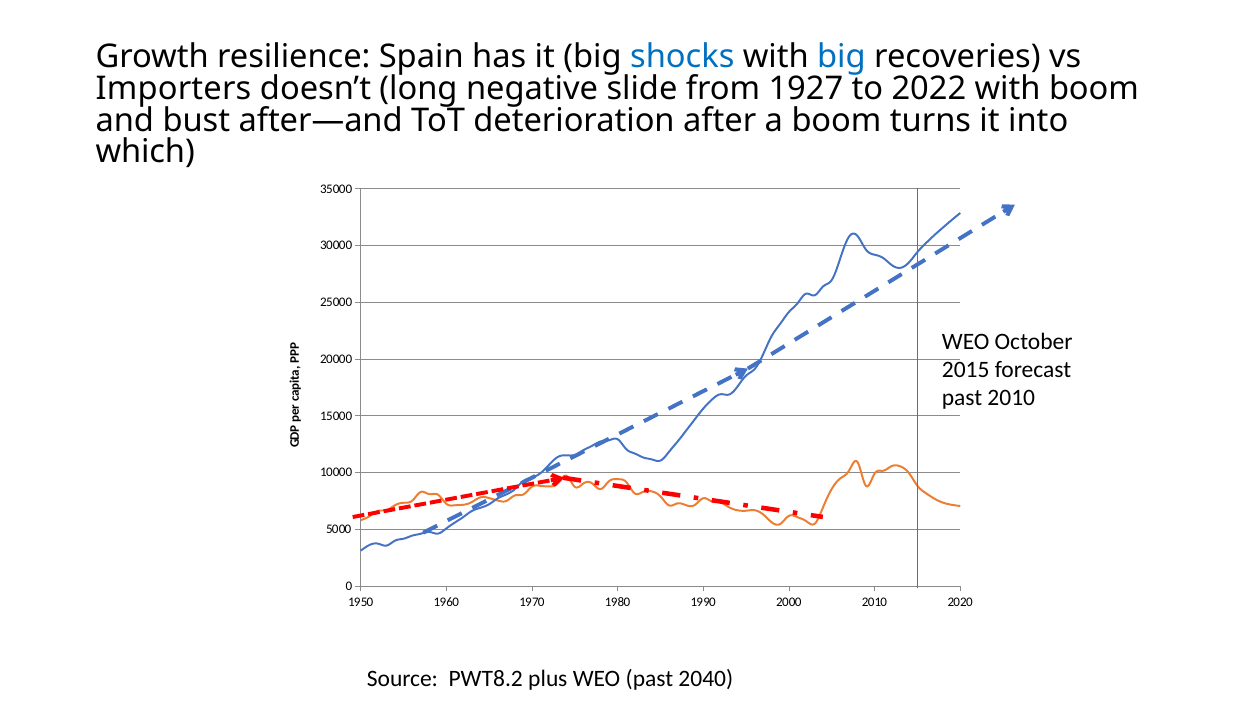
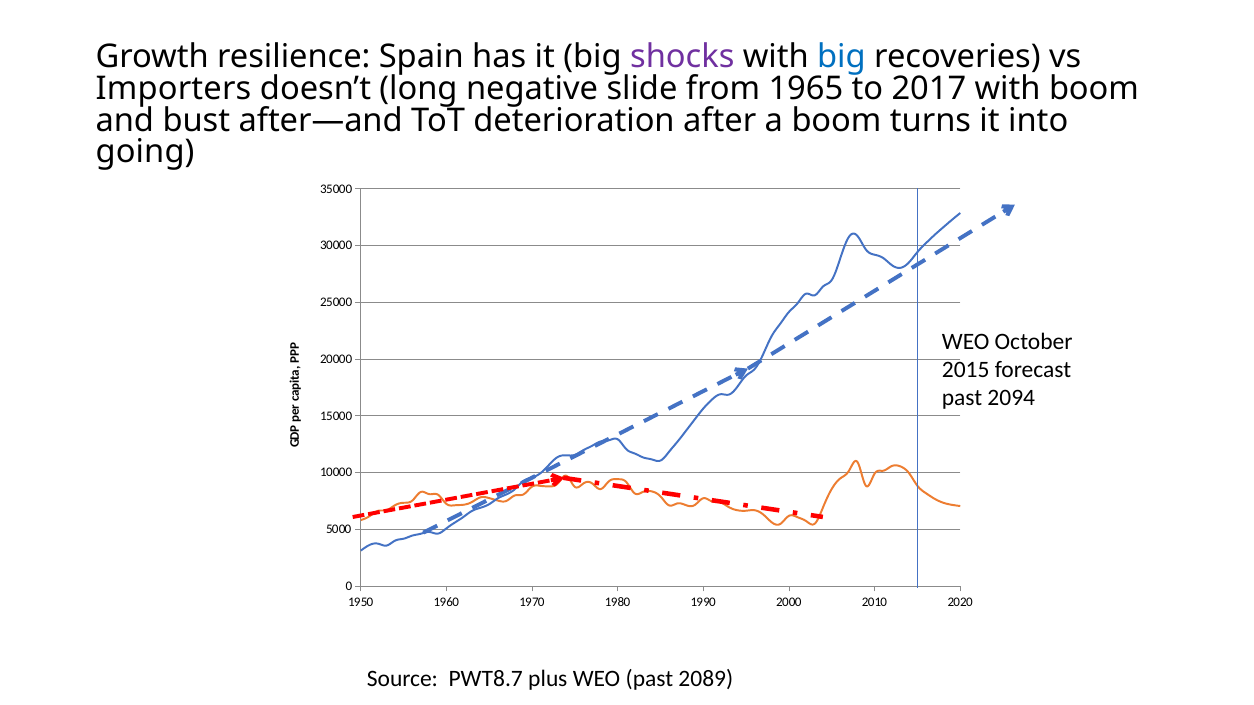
shocks colour: blue -> purple (682, 57)
1927: 1927 -> 1965 (806, 89)
2022: 2022 -> 2017 (929, 89)
which: which -> going (145, 152)
past 2010: 2010 -> 2094 (1011, 398)
PWT8.2: PWT8.2 -> PWT8.7 (486, 679)
2040: 2040 -> 2089 (706, 679)
